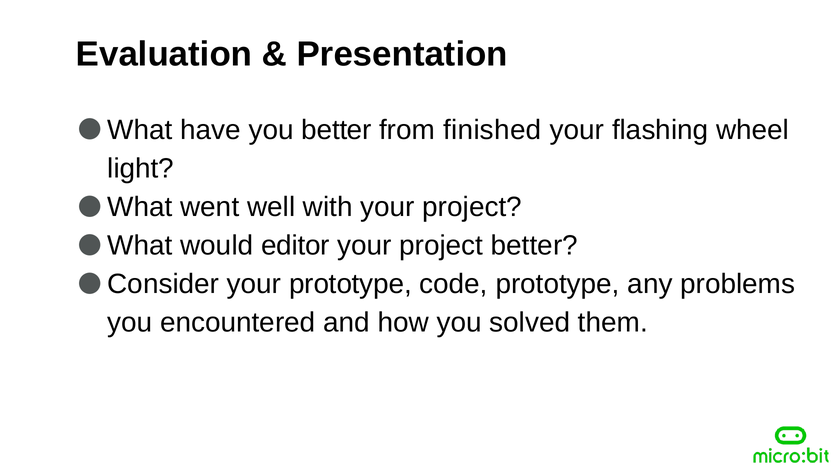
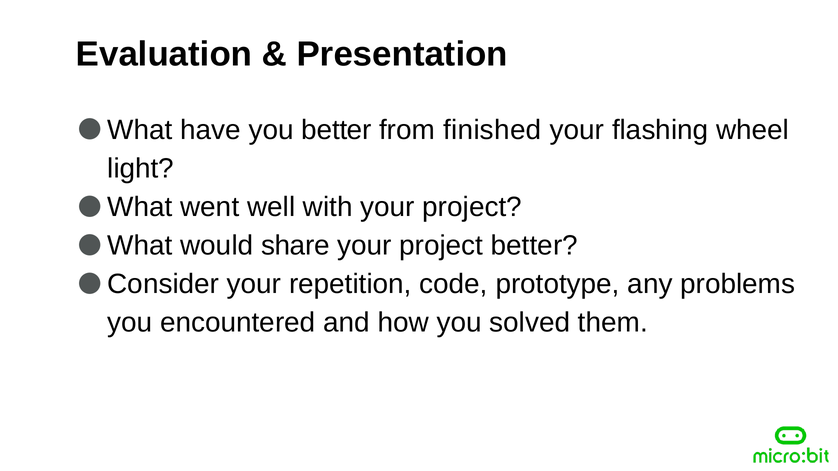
editor: editor -> share (295, 246)
your prototype: prototype -> repetition (350, 284)
